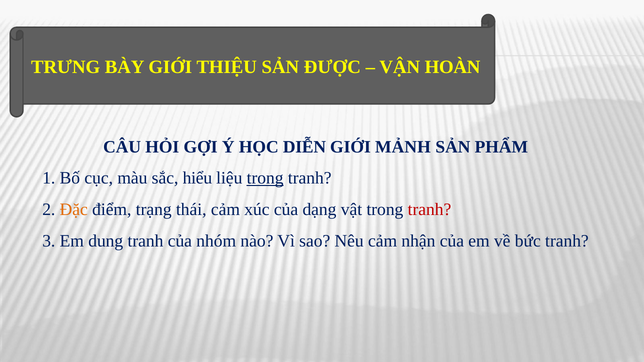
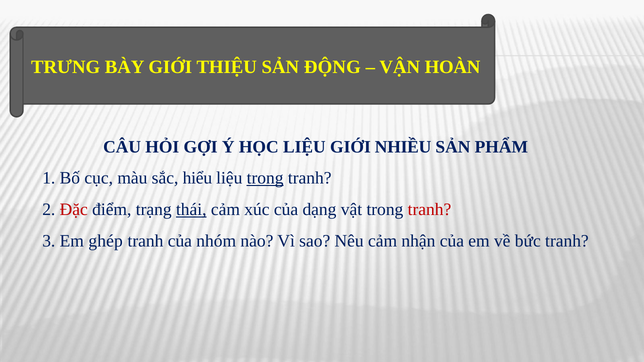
ĐƯỢC: ĐƯỢC -> ĐỘNG (332, 67)
HỌC DIỄN: DIỄN -> LIỆU (304, 147)
MẢNH: MẢNH -> NHIỀU (403, 147)
Đặc colour: orange -> red (74, 210)
thái underline: none -> present (191, 210)
dung: dung -> ghép (106, 241)
